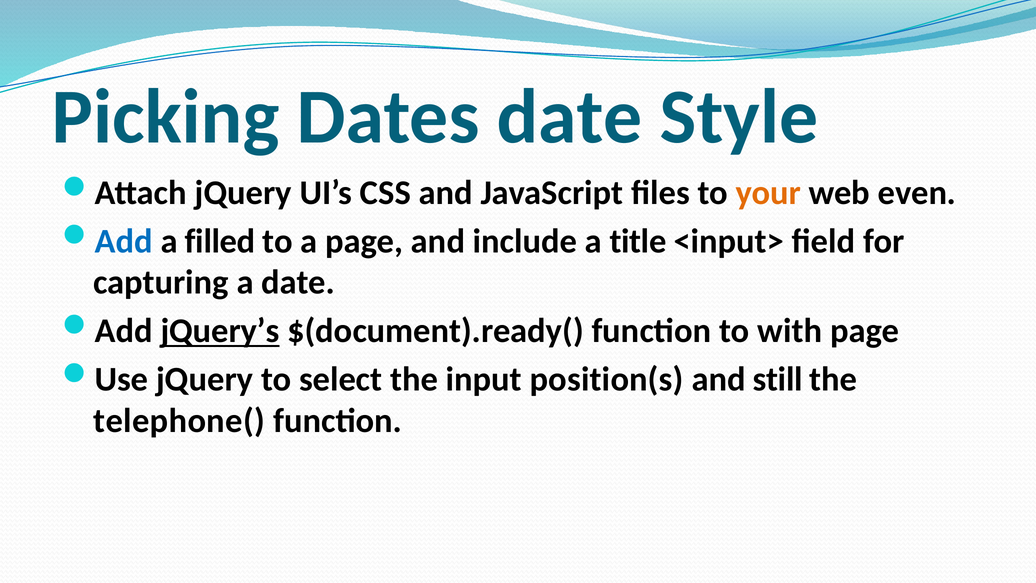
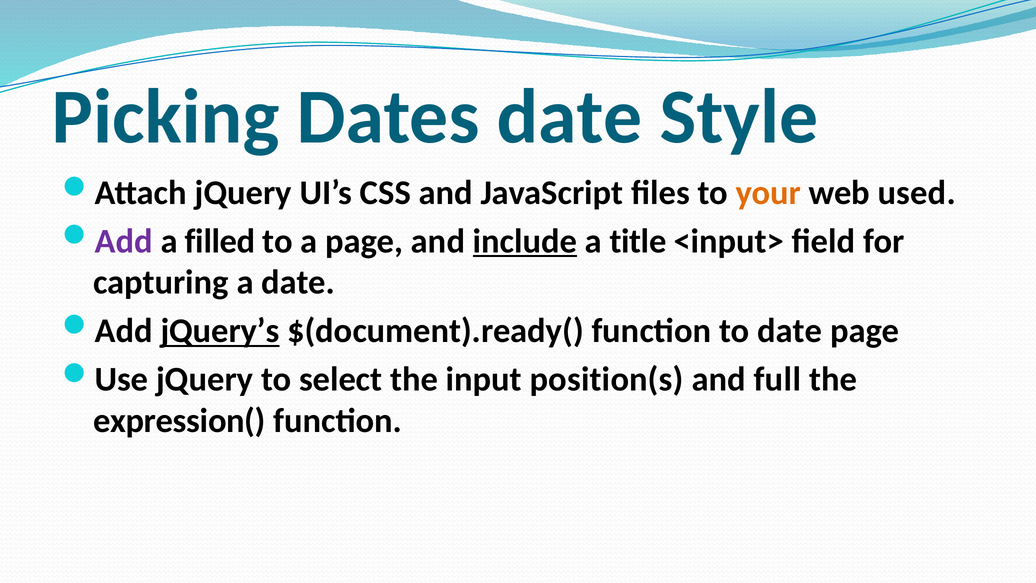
even: even -> used (917, 193)
Add colour: blue -> purple (124, 241)
include underline: none -> present (525, 241)
to with: with -> date (790, 331)
still: still -> full (777, 379)
telephone(: telephone( -> expression( (179, 421)
